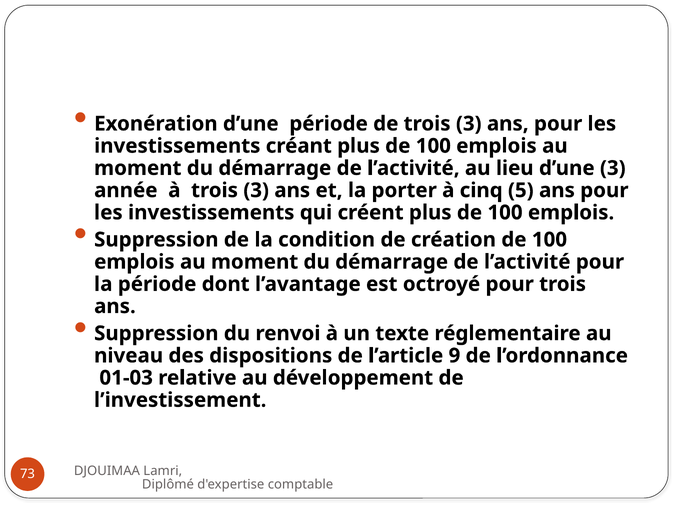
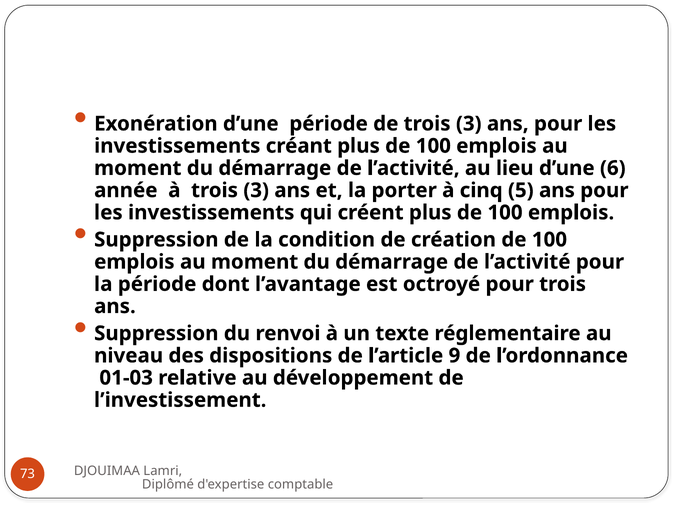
d’une 3: 3 -> 6 (613, 168)
